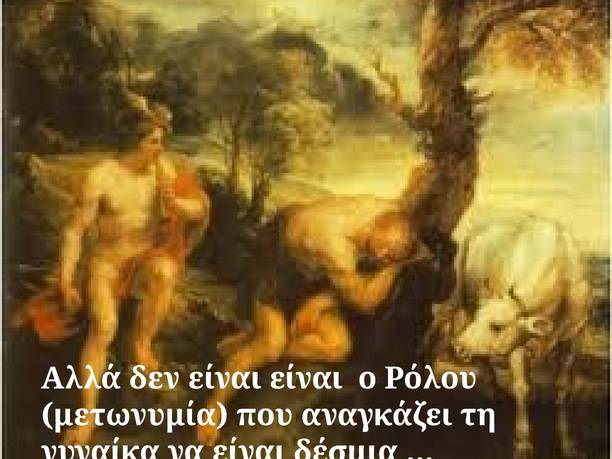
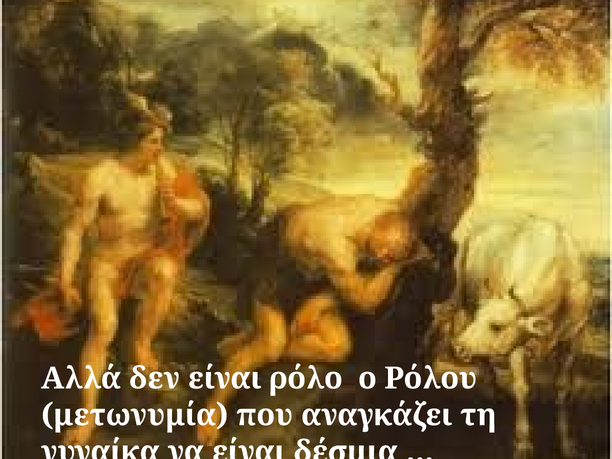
είναι είναι: είναι -> ρόλο (306, 378)
